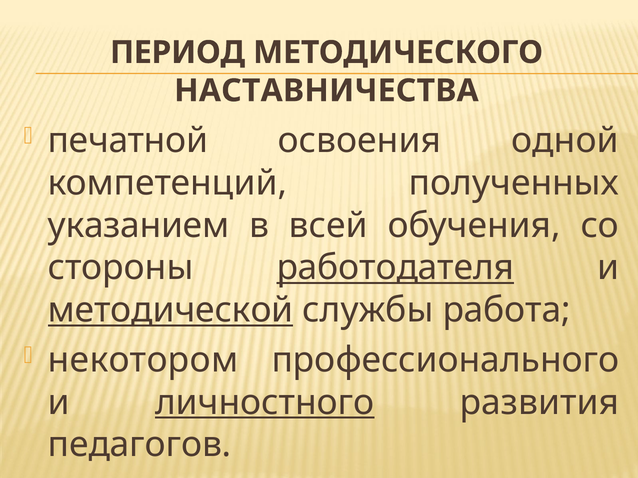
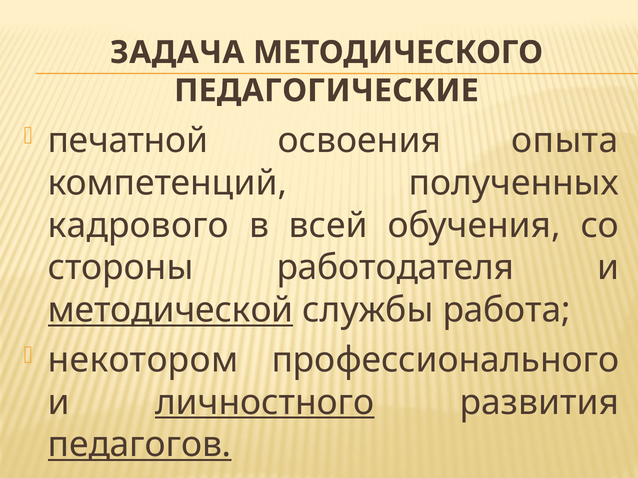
ПЕРИОД: ПЕРИОД -> ЗАДАЧА (177, 53)
НАСТАВНИЧЕСТВА: НАСТАВНИЧЕСТВА -> ПЕДАГОГИЧЕСКИЕ (326, 91)
одной: одной -> опыта (565, 141)
указанием: указанием -> кадрового (138, 226)
работодателя underline: present -> none (395, 268)
педагогов underline: none -> present (140, 445)
